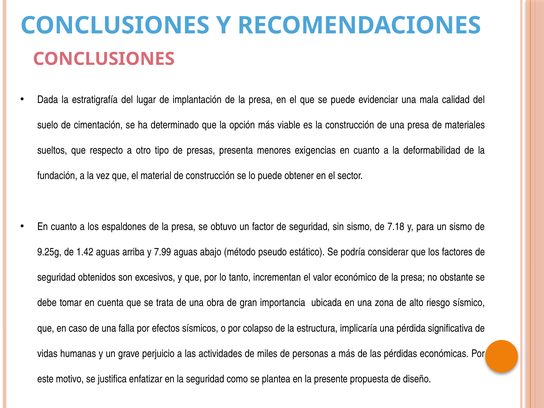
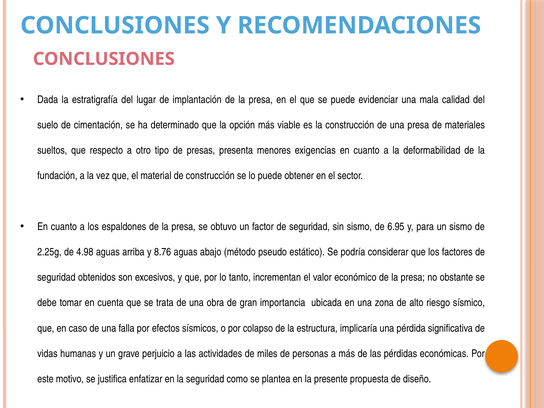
7.18: 7.18 -> 6.95 (396, 227)
9.25g: 9.25g -> 2.25g (49, 252)
1.42: 1.42 -> 4.98 (85, 252)
7.99: 7.99 -> 8.76 (163, 252)
